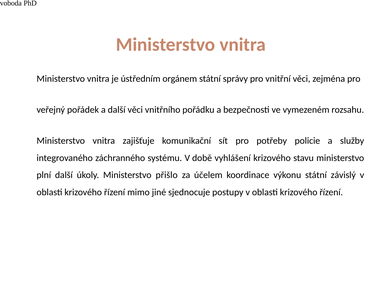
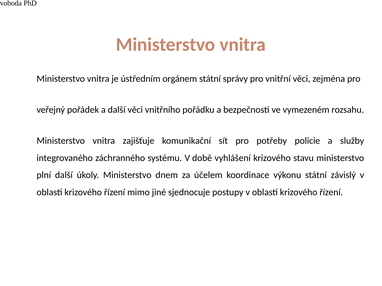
přišlo: přišlo -> dnem (167, 175)
